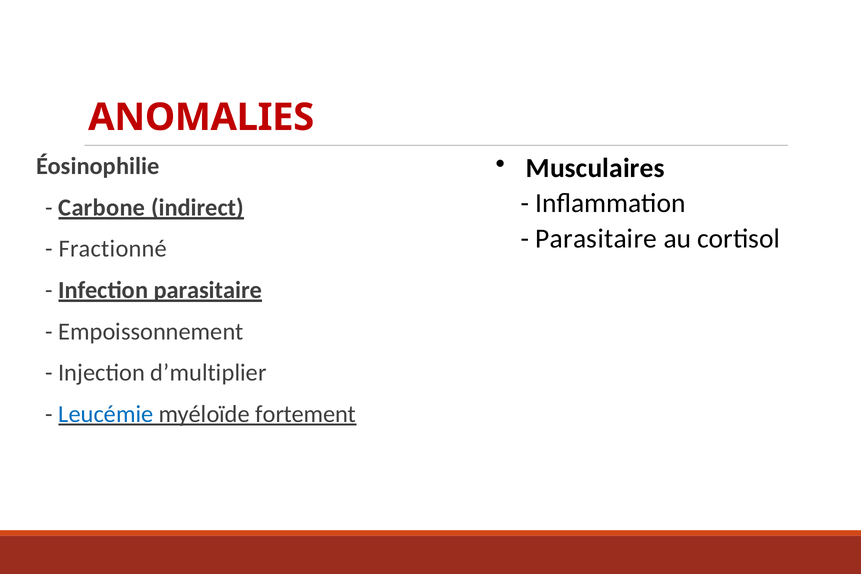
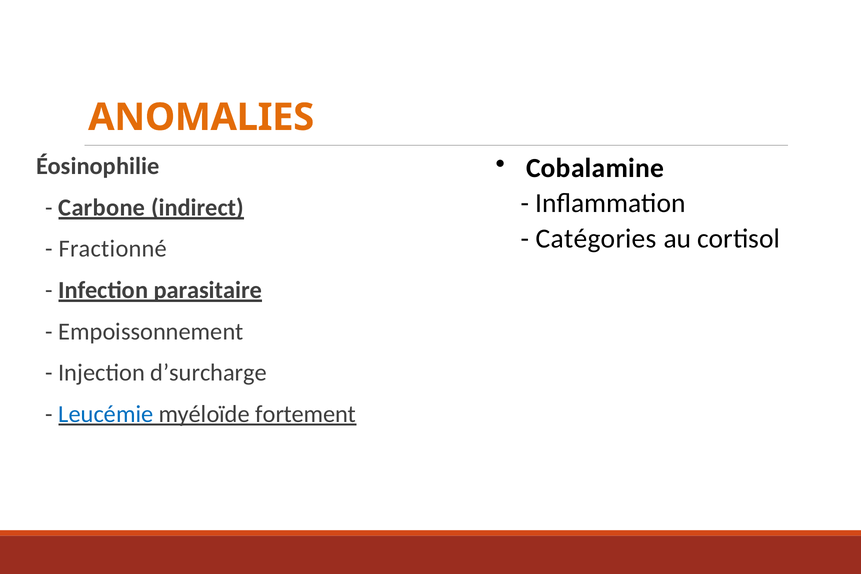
ANOMALIES colour: red -> orange (201, 117)
Musculaires: Musculaires -> Cobalamine (595, 168)
Parasitaire: Parasitaire -> Catégories (596, 239)
d’multiplier: d’multiplier -> d’surcharge (209, 373)
